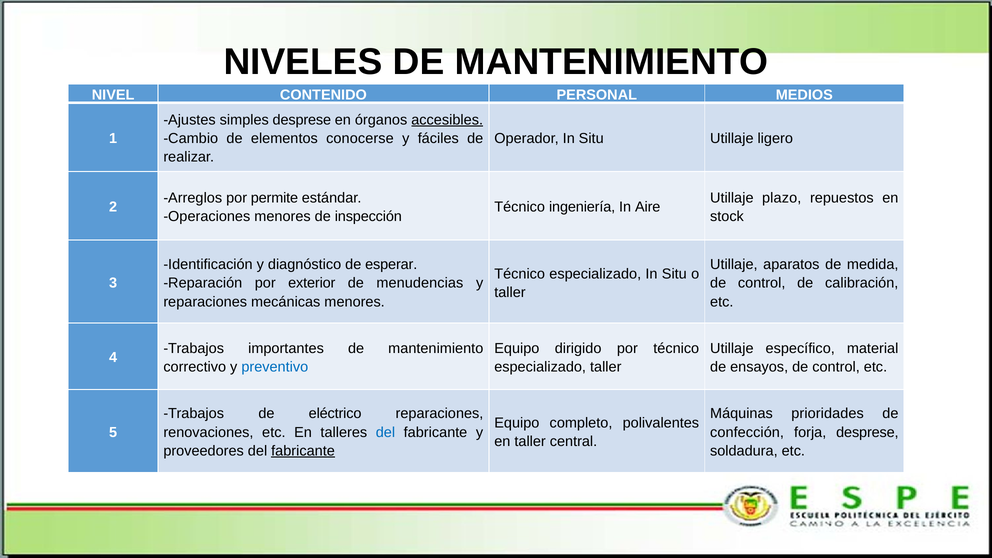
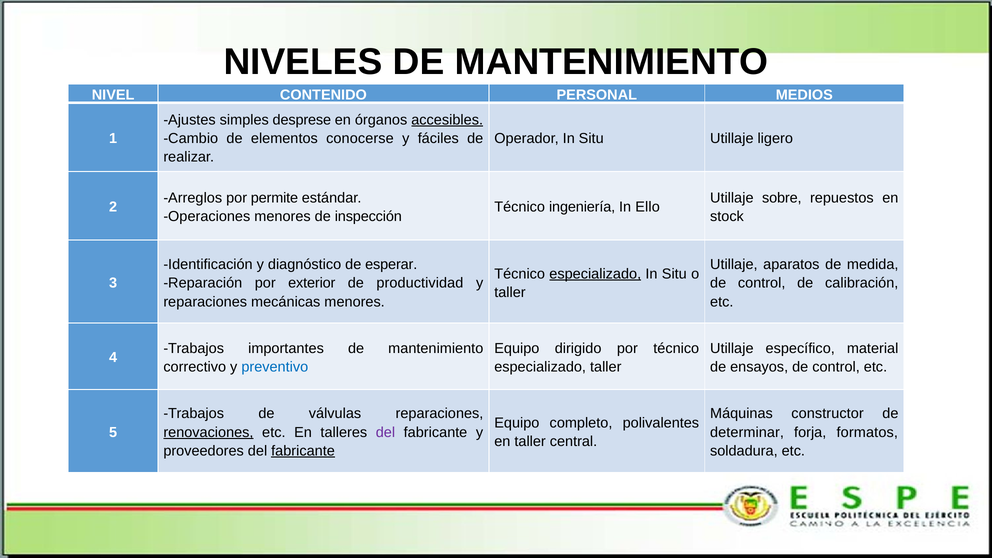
plazo: plazo -> sobre (782, 198)
Aire: Aire -> Ello (648, 207)
especializado underline: none -> present (595, 274)
menudencias: menudencias -> productividad (420, 283)
eléctrico: eléctrico -> válvulas (335, 414)
prioridades: prioridades -> constructor (828, 414)
renovaciones underline: none -> present (208, 432)
del colour: blue -> purple (385, 432)
confección: confección -> determinar (747, 432)
forja desprese: desprese -> formatos (867, 432)
